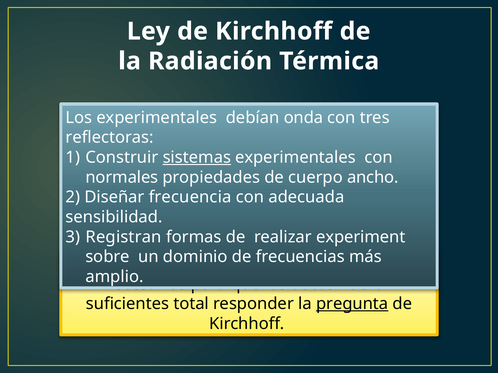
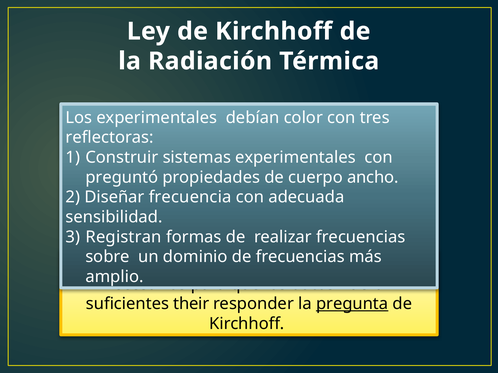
onda: onda -> color (303, 118)
sistemas underline: present -> none (197, 158)
normales: normales -> preguntó (122, 177)
realizar experiment: experiment -> frecuencias (361, 237)
total: total -> their (191, 304)
